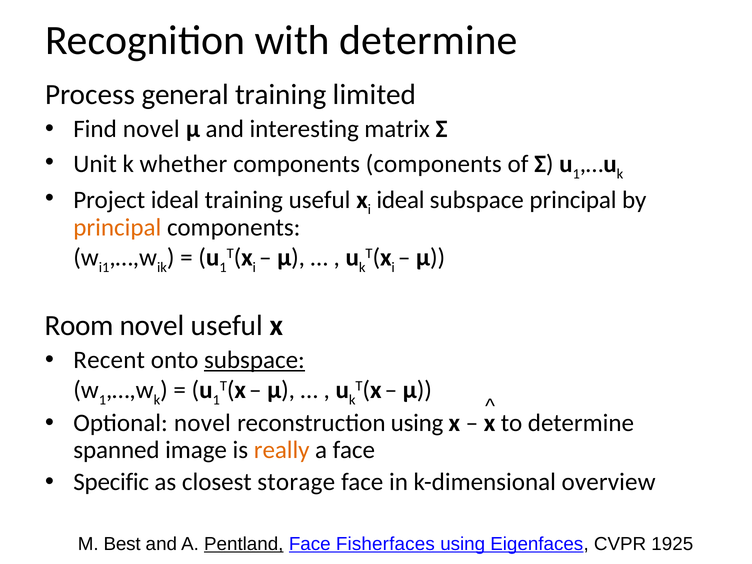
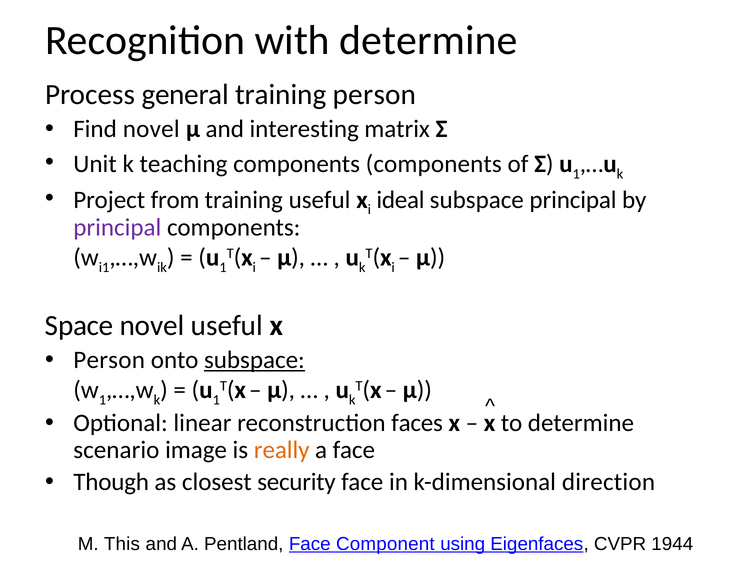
training limited: limited -> person (375, 95)
whether: whether -> teaching (183, 164)
Project ideal: ideal -> from (175, 200)
principal colour: orange -> purple (117, 228)
Room: Room -> Space (79, 326)
Recent: Recent -> Person (109, 360)
Optional novel: novel -> linear (202, 423)
reconstruction using: using -> faces (417, 423)
spanned: spanned -> scenario (116, 450)
Specific: Specific -> Though (111, 482)
storage: storage -> security (296, 482)
overview: overview -> direction (609, 482)
Best: Best -> This (122, 544)
Pentland underline: present -> none (244, 544)
Fisherfaces: Fisherfaces -> Component (385, 544)
1925: 1925 -> 1944 (672, 544)
